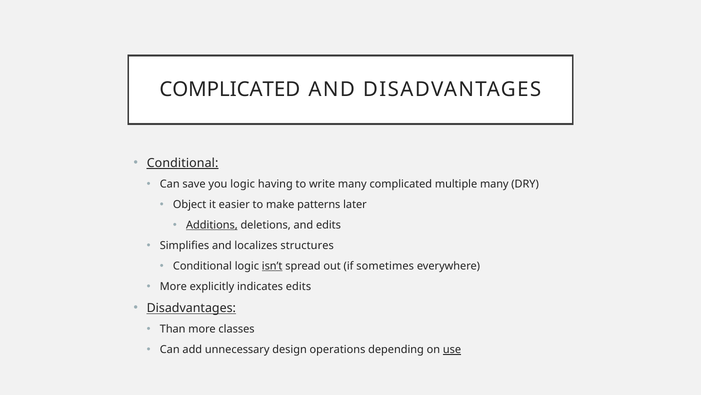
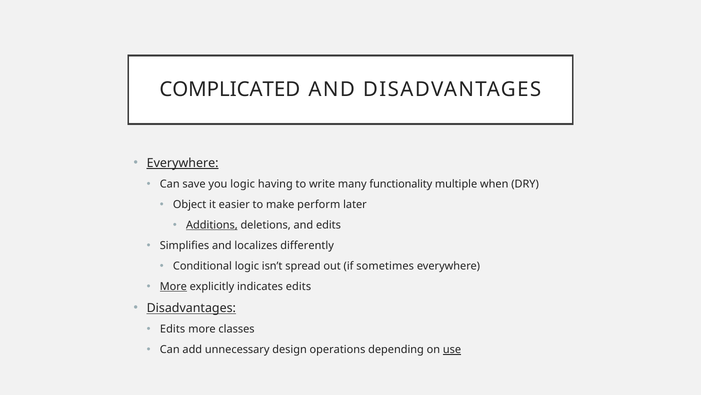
Conditional: Conditional -> Everywhere (183, 163)
many complicated: complicated -> functionality (401, 184)
multiple many: many -> when (494, 184)
patterns: patterns -> perform (319, 204)
structures: structures -> differently (307, 245)
isn’t underline: present -> none (272, 266)
More underline: none -> present (173, 286)
Than: Than -> Edits (173, 329)
